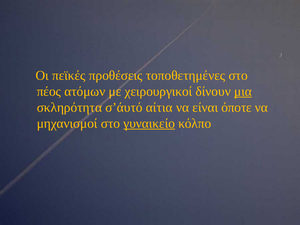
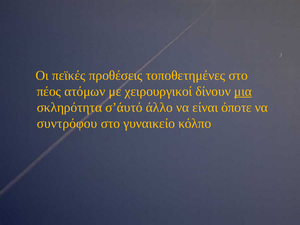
αίτια: αίτια -> άλλο (159, 107)
μηχανισμοί: μηχανισμοί -> συντρόφου (67, 123)
γυναικείο underline: present -> none (149, 123)
